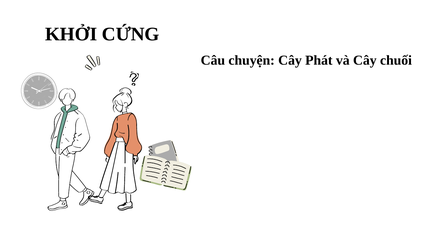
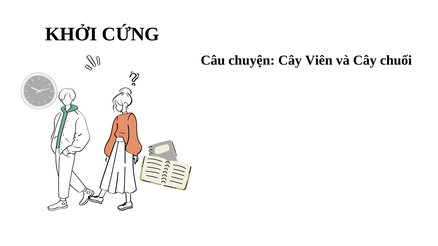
Phát: Phát -> Viên (319, 60)
